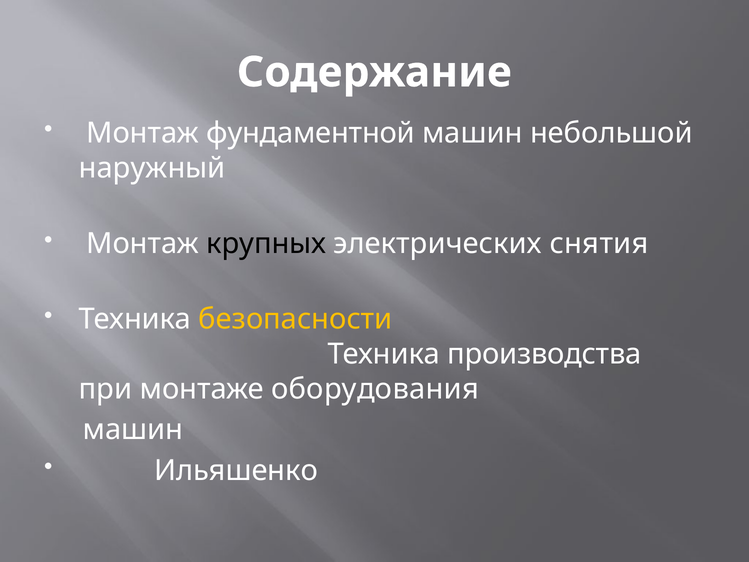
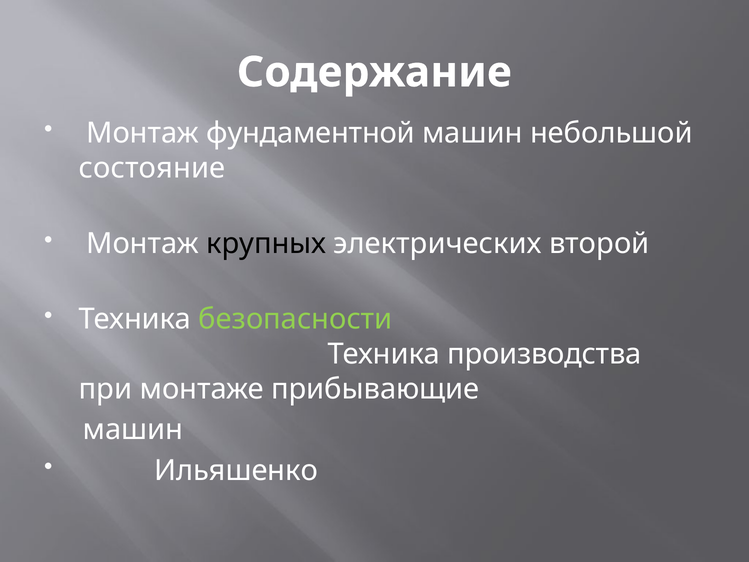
наружный: наружный -> состояние (152, 168)
снятия: снятия -> второй (599, 243)
безопасности colour: yellow -> light green (296, 319)
оборудования: оборудования -> прибывающие (375, 389)
